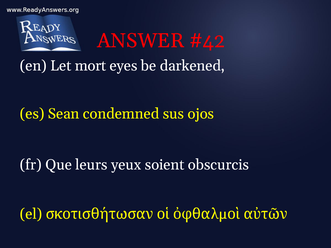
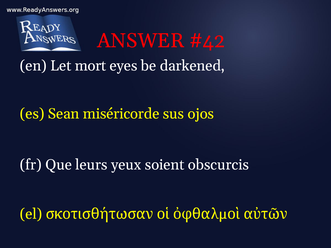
condemned: condemned -> miséricorde (121, 114)
